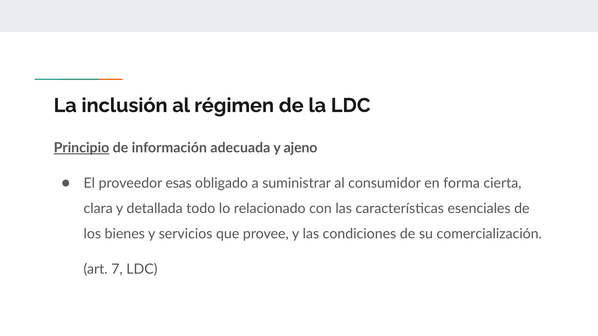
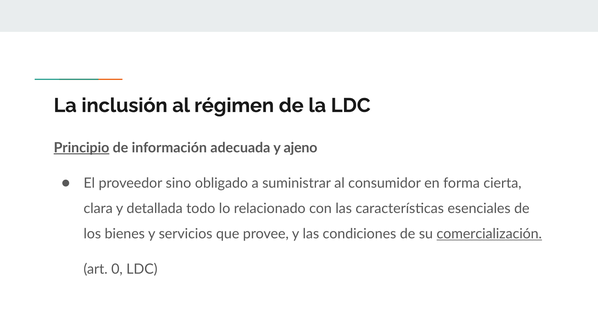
esas: esas -> sino (178, 183)
comercialización underline: none -> present (489, 234)
7: 7 -> 0 (117, 270)
